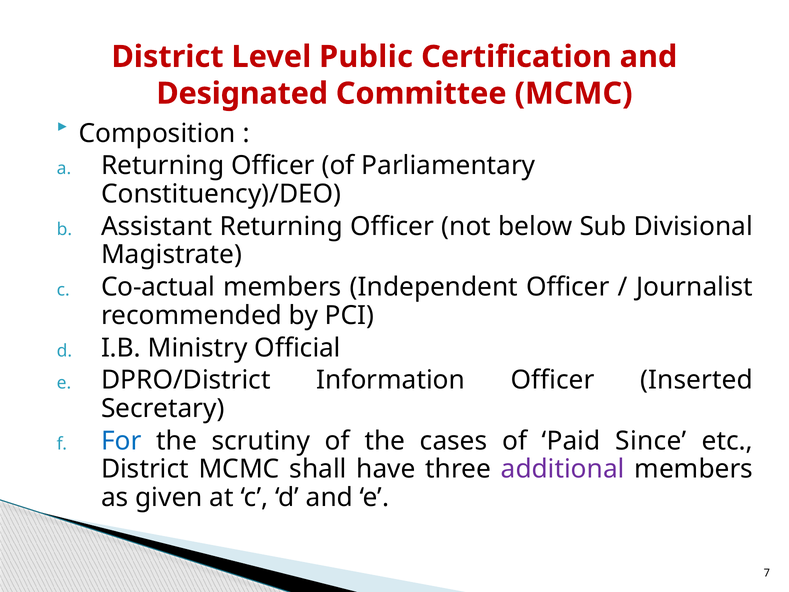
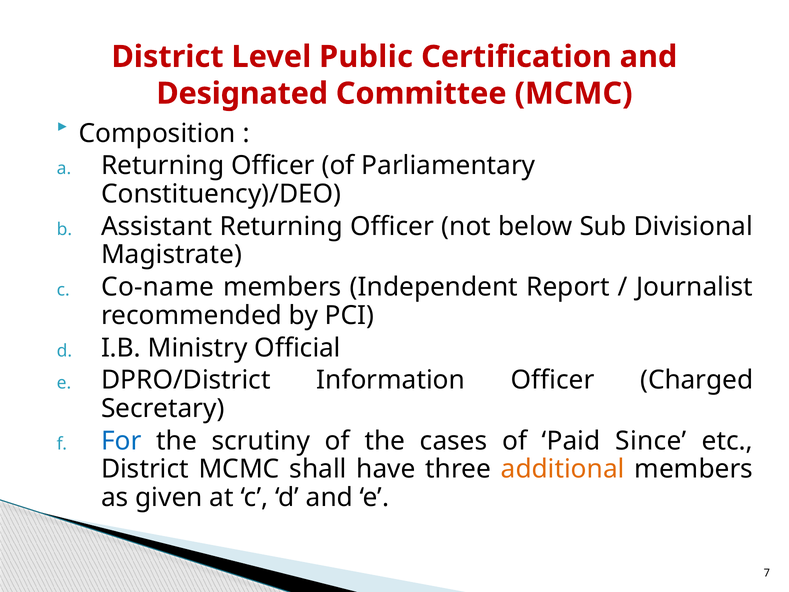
Co-actual: Co-actual -> Co-name (158, 287)
Independent Officer: Officer -> Report (568, 287)
Inserted: Inserted -> Charged (697, 380)
additional colour: purple -> orange (563, 469)
